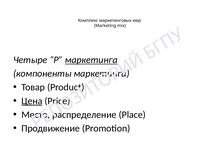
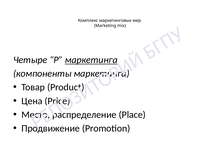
Цена underline: present -> none (32, 101)
